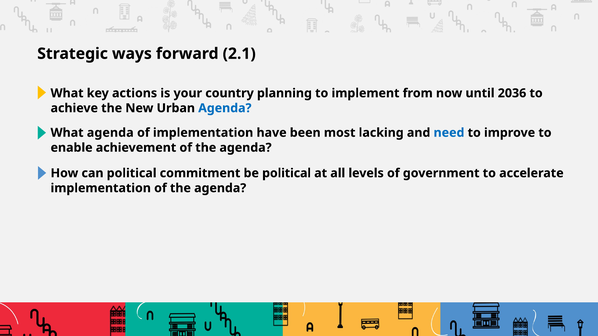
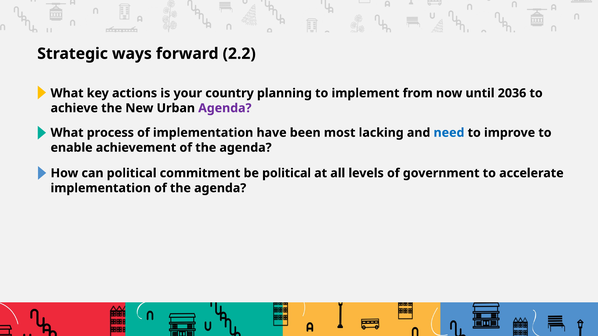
2.1: 2.1 -> 2.2 (239, 54)
Agenda colour: blue -> purple (225, 108)
What agenda: agenda -> process (110, 133)
